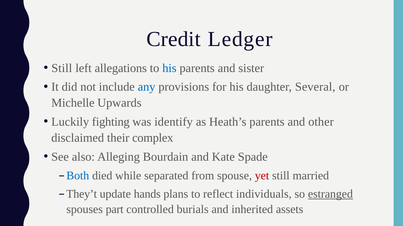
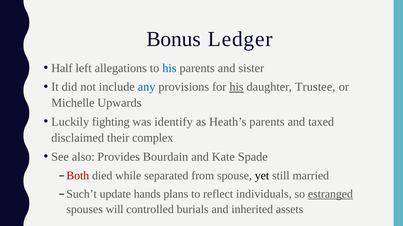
Credit: Credit -> Bonus (174, 39)
Still: Still -> Half (62, 68)
his underline: none -> present (237, 87)
Several: Several -> Trustee (315, 87)
other: other -> taxed (321, 122)
Alleging: Alleging -> Provides (119, 157)
Both colour: blue -> red (78, 176)
yet colour: red -> black (262, 176)
They’t: They’t -> Such’t (82, 194)
part: part -> will (115, 210)
